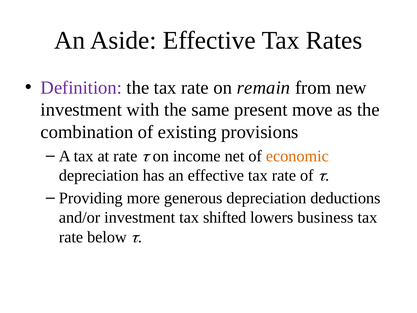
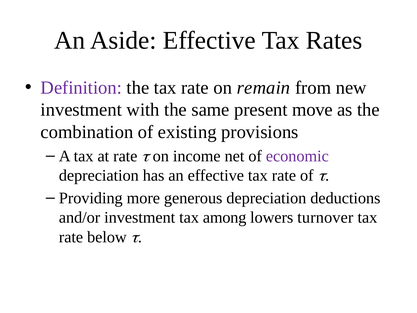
economic colour: orange -> purple (297, 156)
shifted: shifted -> among (225, 217)
business: business -> turnover (325, 217)
